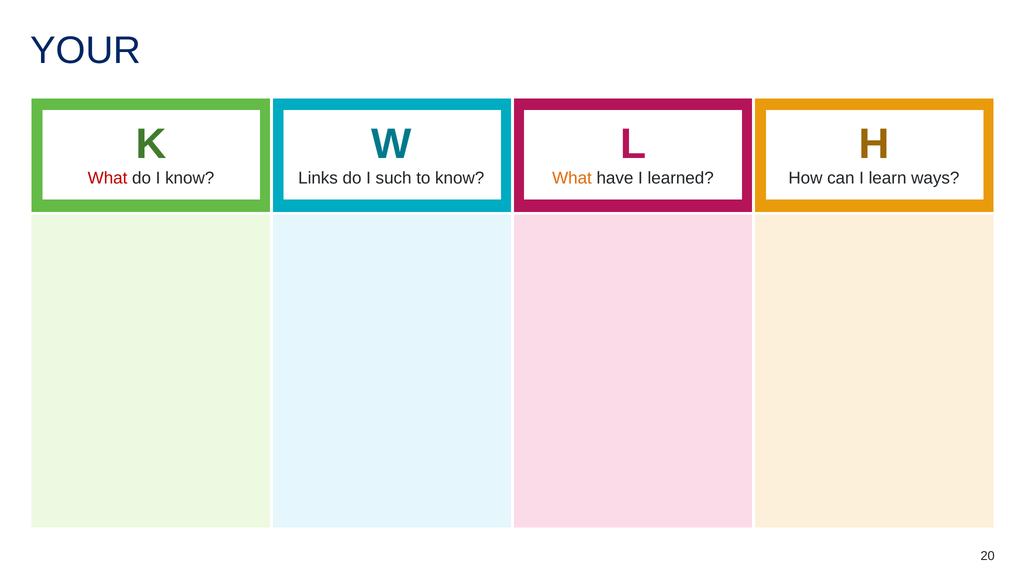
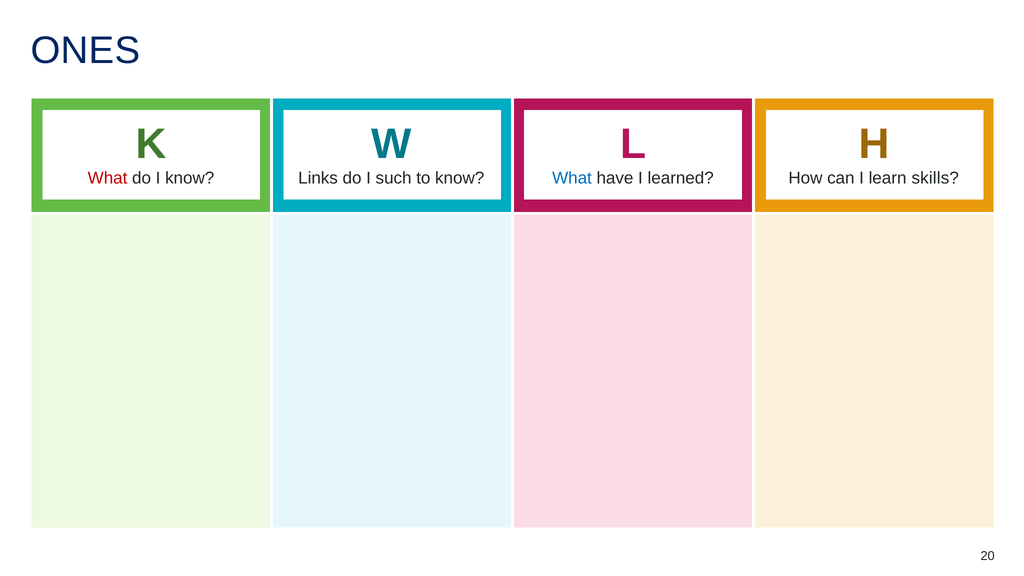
YOUR: YOUR -> ONES (85, 51)
What colour: orange -> blue (572, 178)
ways: ways -> skills (935, 178)
